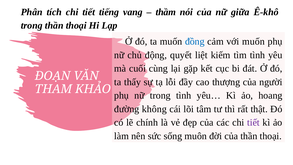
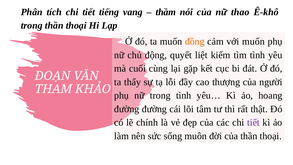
giữa: giữa -> thao (240, 12)
đồng colour: blue -> orange (195, 41)
đường không: không -> đường (154, 109)
